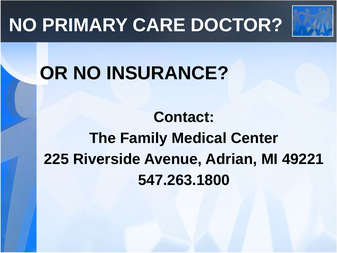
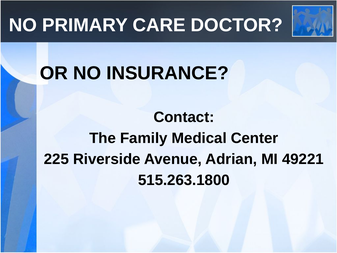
547.263.1800: 547.263.1800 -> 515.263.1800 (184, 180)
